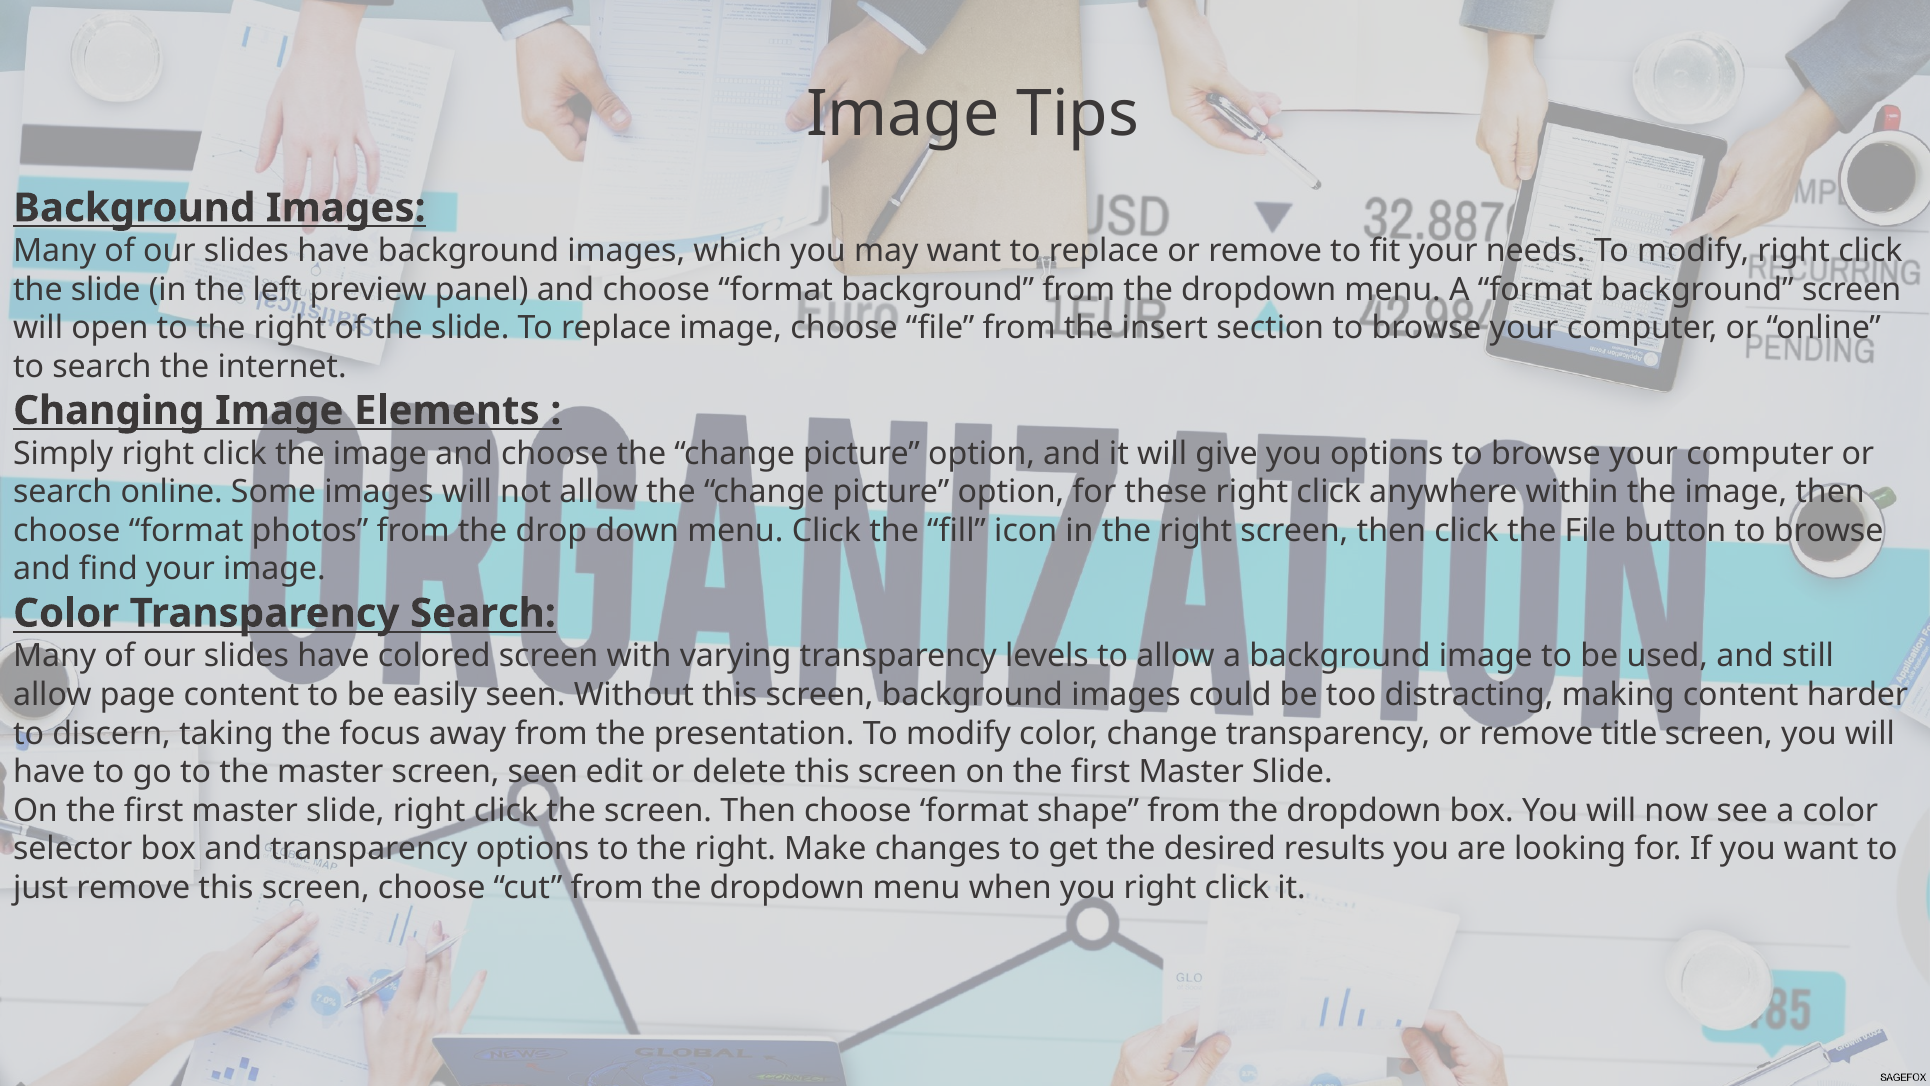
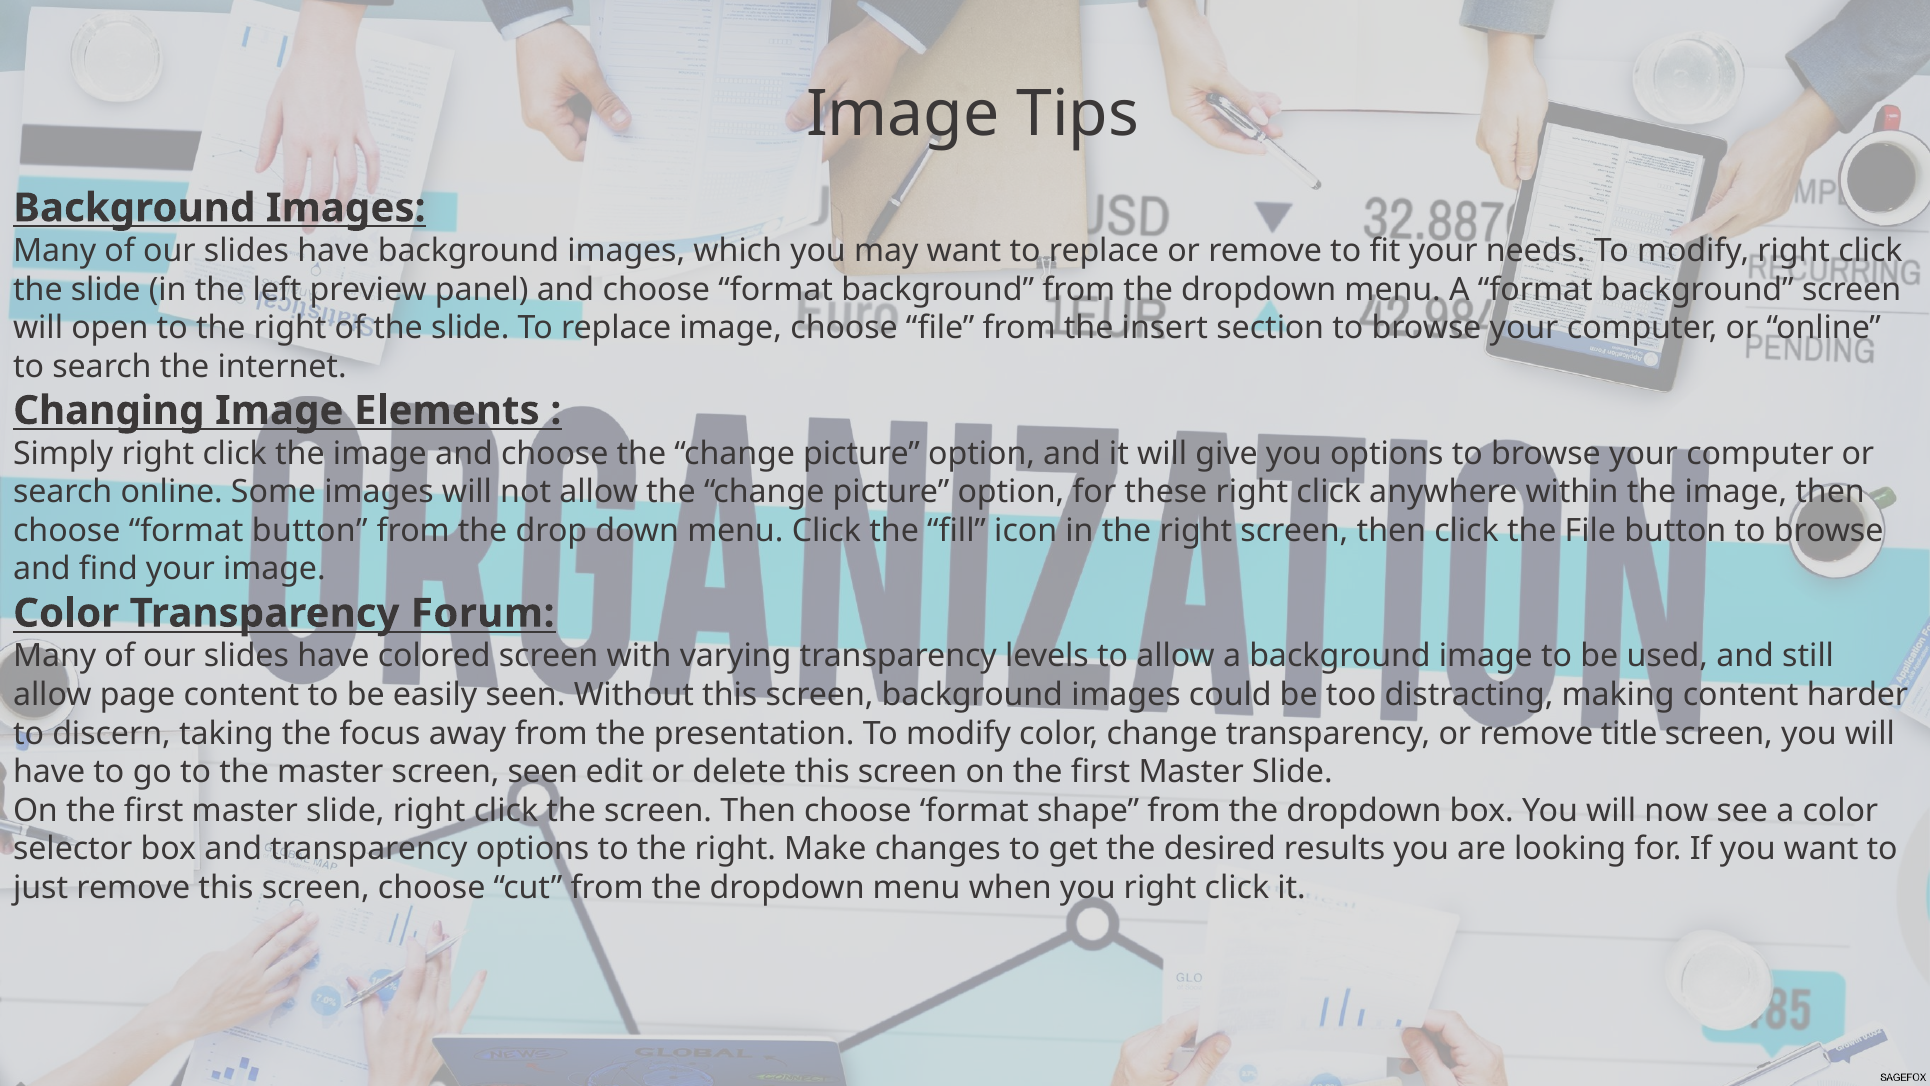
format photos: photos -> button (310, 531)
Transparency Search: Search -> Forum (483, 613)
